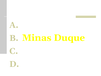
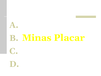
Duque: Duque -> Placar (69, 38)
